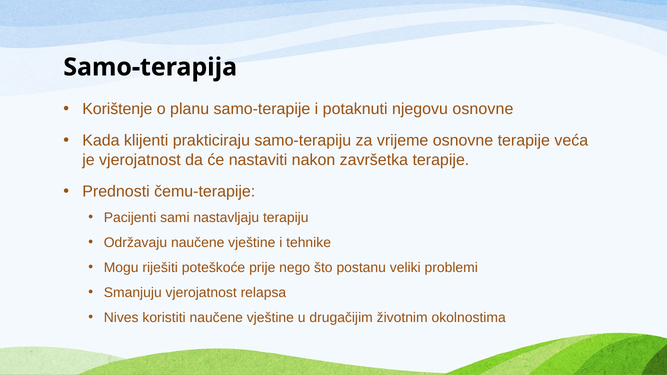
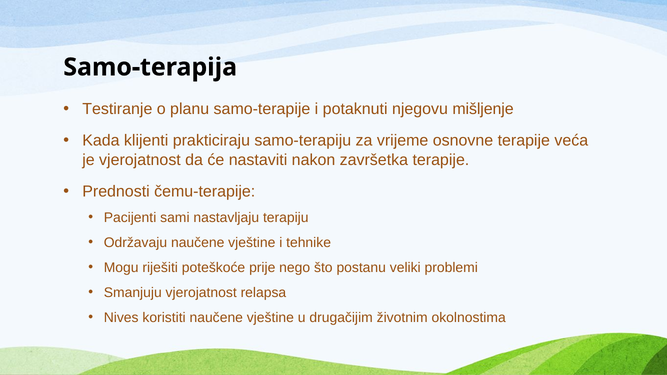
Korištenje: Korištenje -> Testiranje (117, 109)
njegovu osnovne: osnovne -> mišljenje (483, 109)
